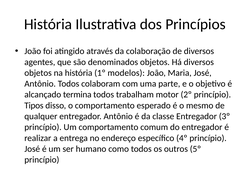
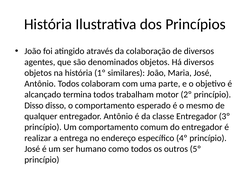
modelos: modelos -> similares (126, 73)
Tipos: Tipos -> Disso (34, 105)
